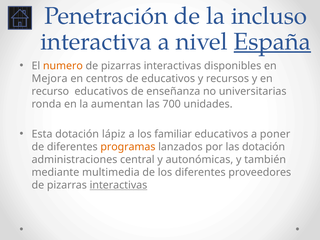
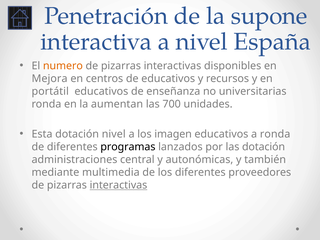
incluso: incluso -> supone (269, 16)
España underline: present -> none (272, 42)
recurso: recurso -> portátil (50, 91)
dotación lápiz: lápiz -> nivel (114, 134)
familiar: familiar -> imagen (173, 134)
a poner: poner -> ronda (275, 134)
programas colour: orange -> black (128, 147)
